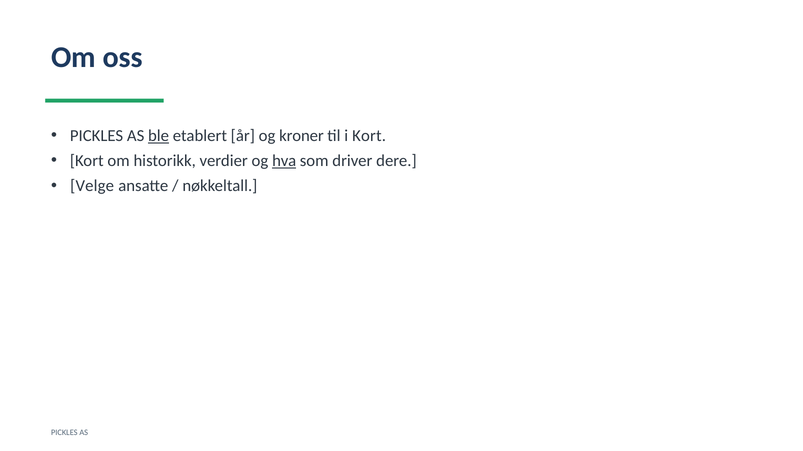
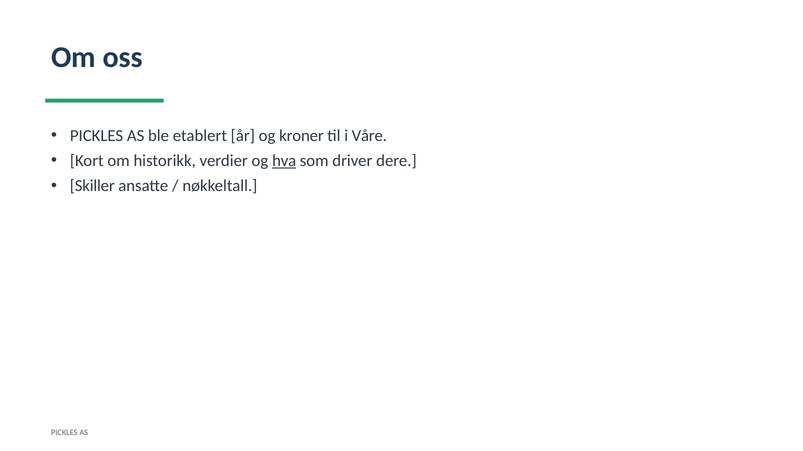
ble underline: present -> none (159, 136)
i Kort: Kort -> Våre (369, 136)
Velge: Velge -> Skiller (92, 186)
